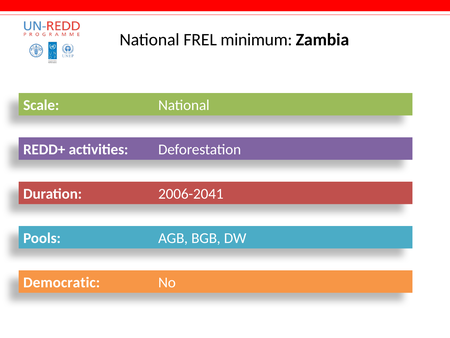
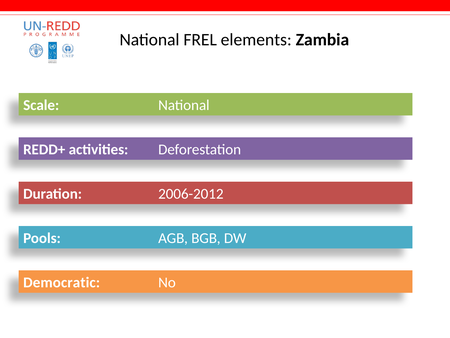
minimum: minimum -> elements (256, 40)
2006-2041: 2006-2041 -> 2006-2012 (191, 194)
